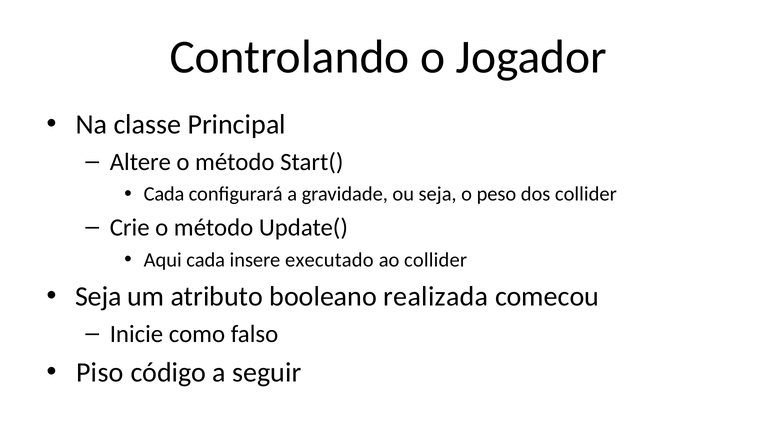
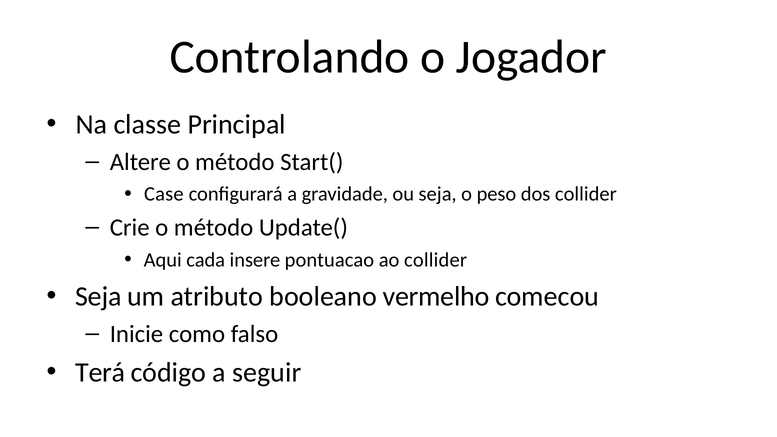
Cada: Cada -> Case (164, 194)
executado: executado -> pontuacao (329, 260)
realizada: realizada -> vermelho (436, 296)
Piso: Piso -> Terá (100, 373)
